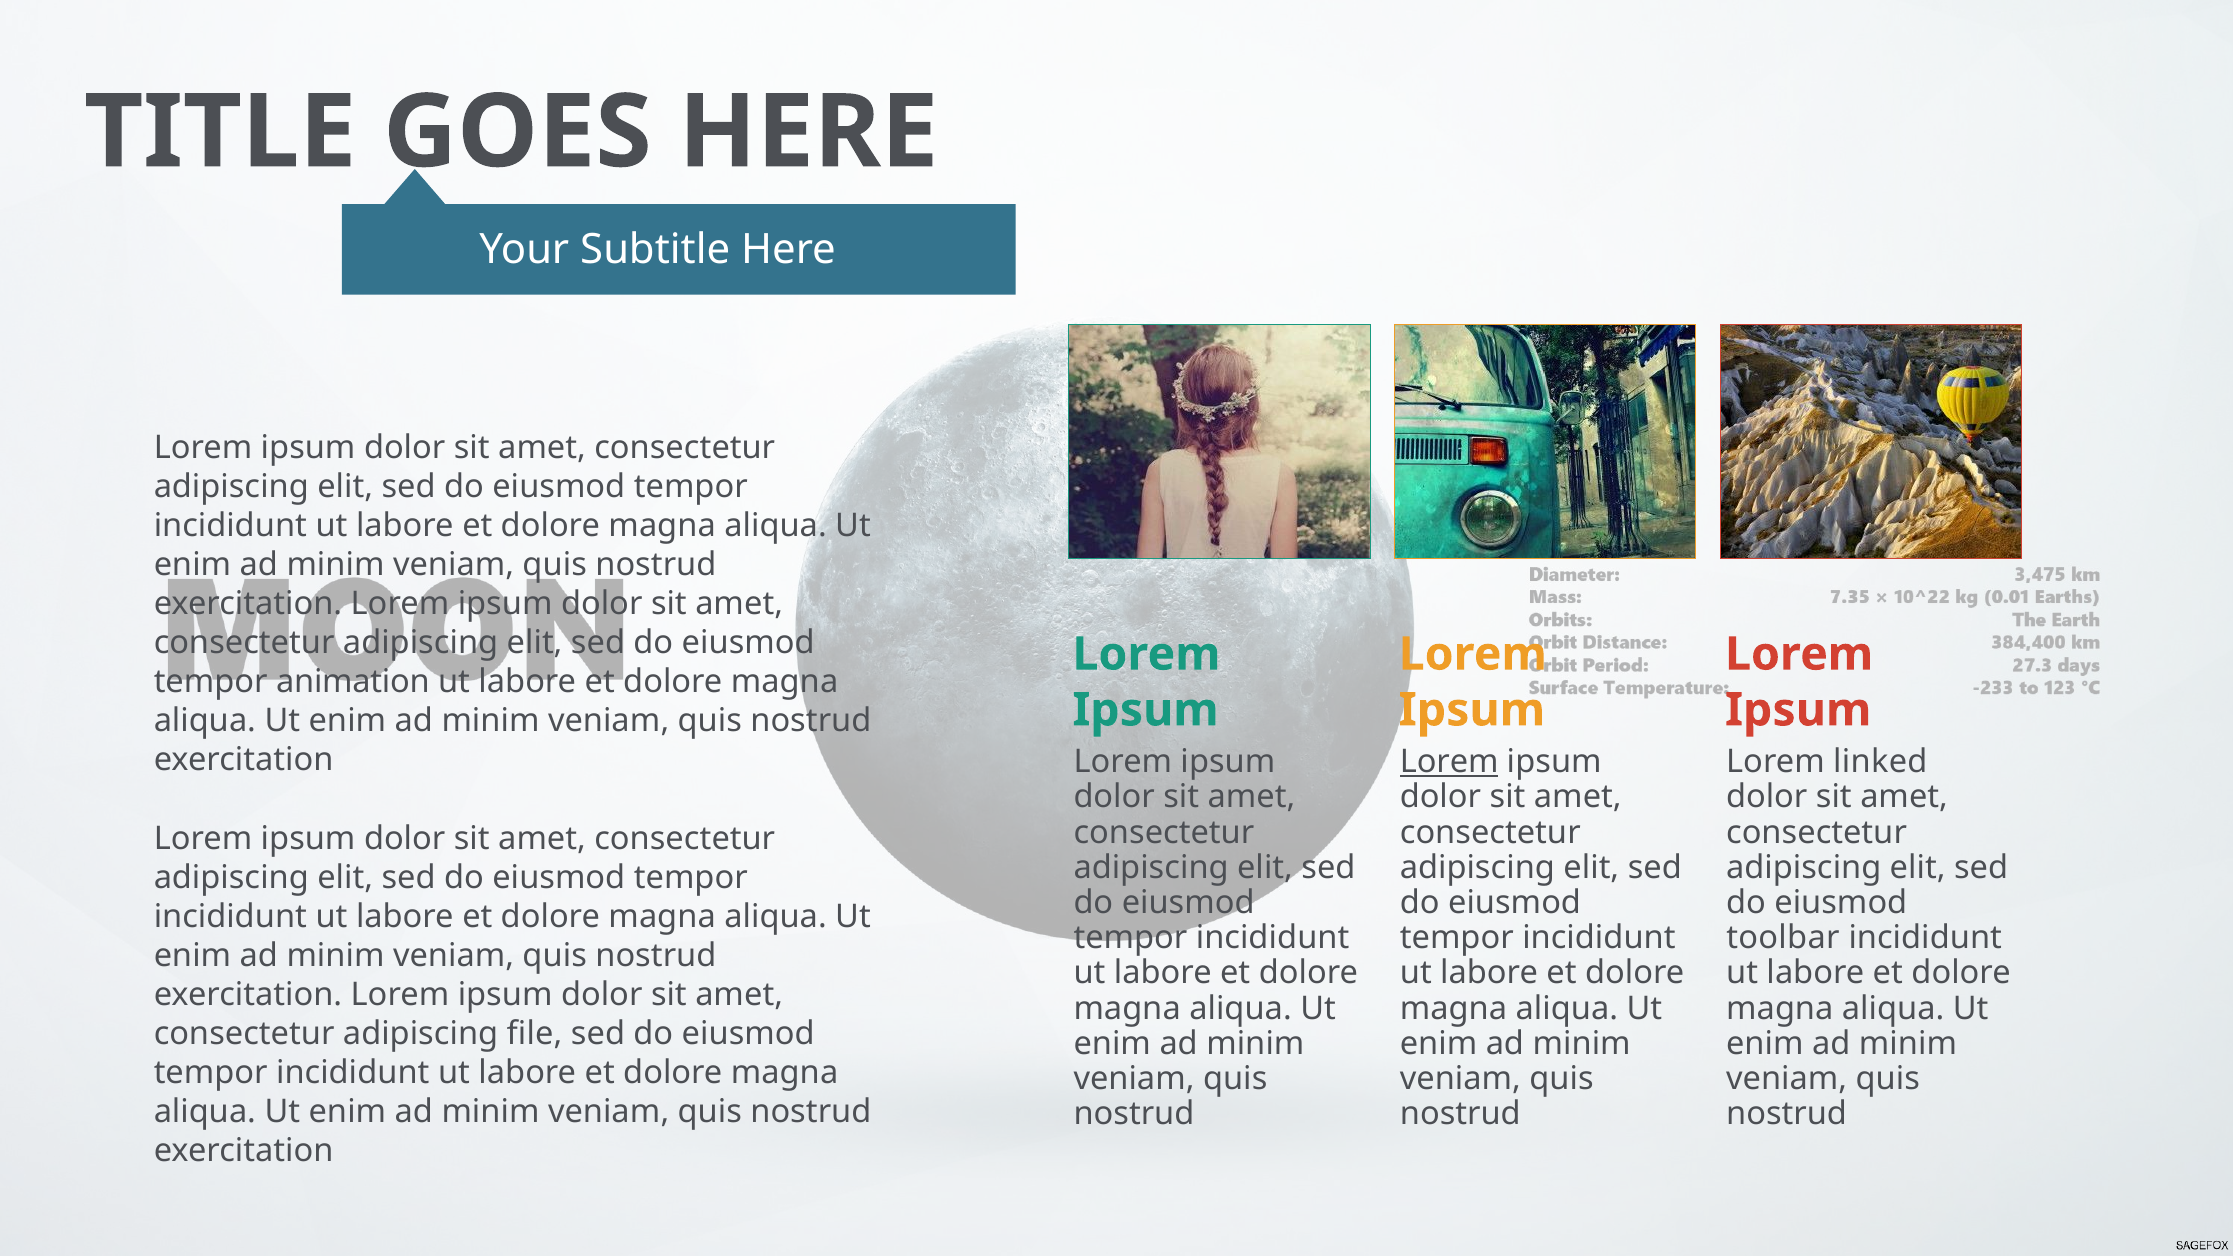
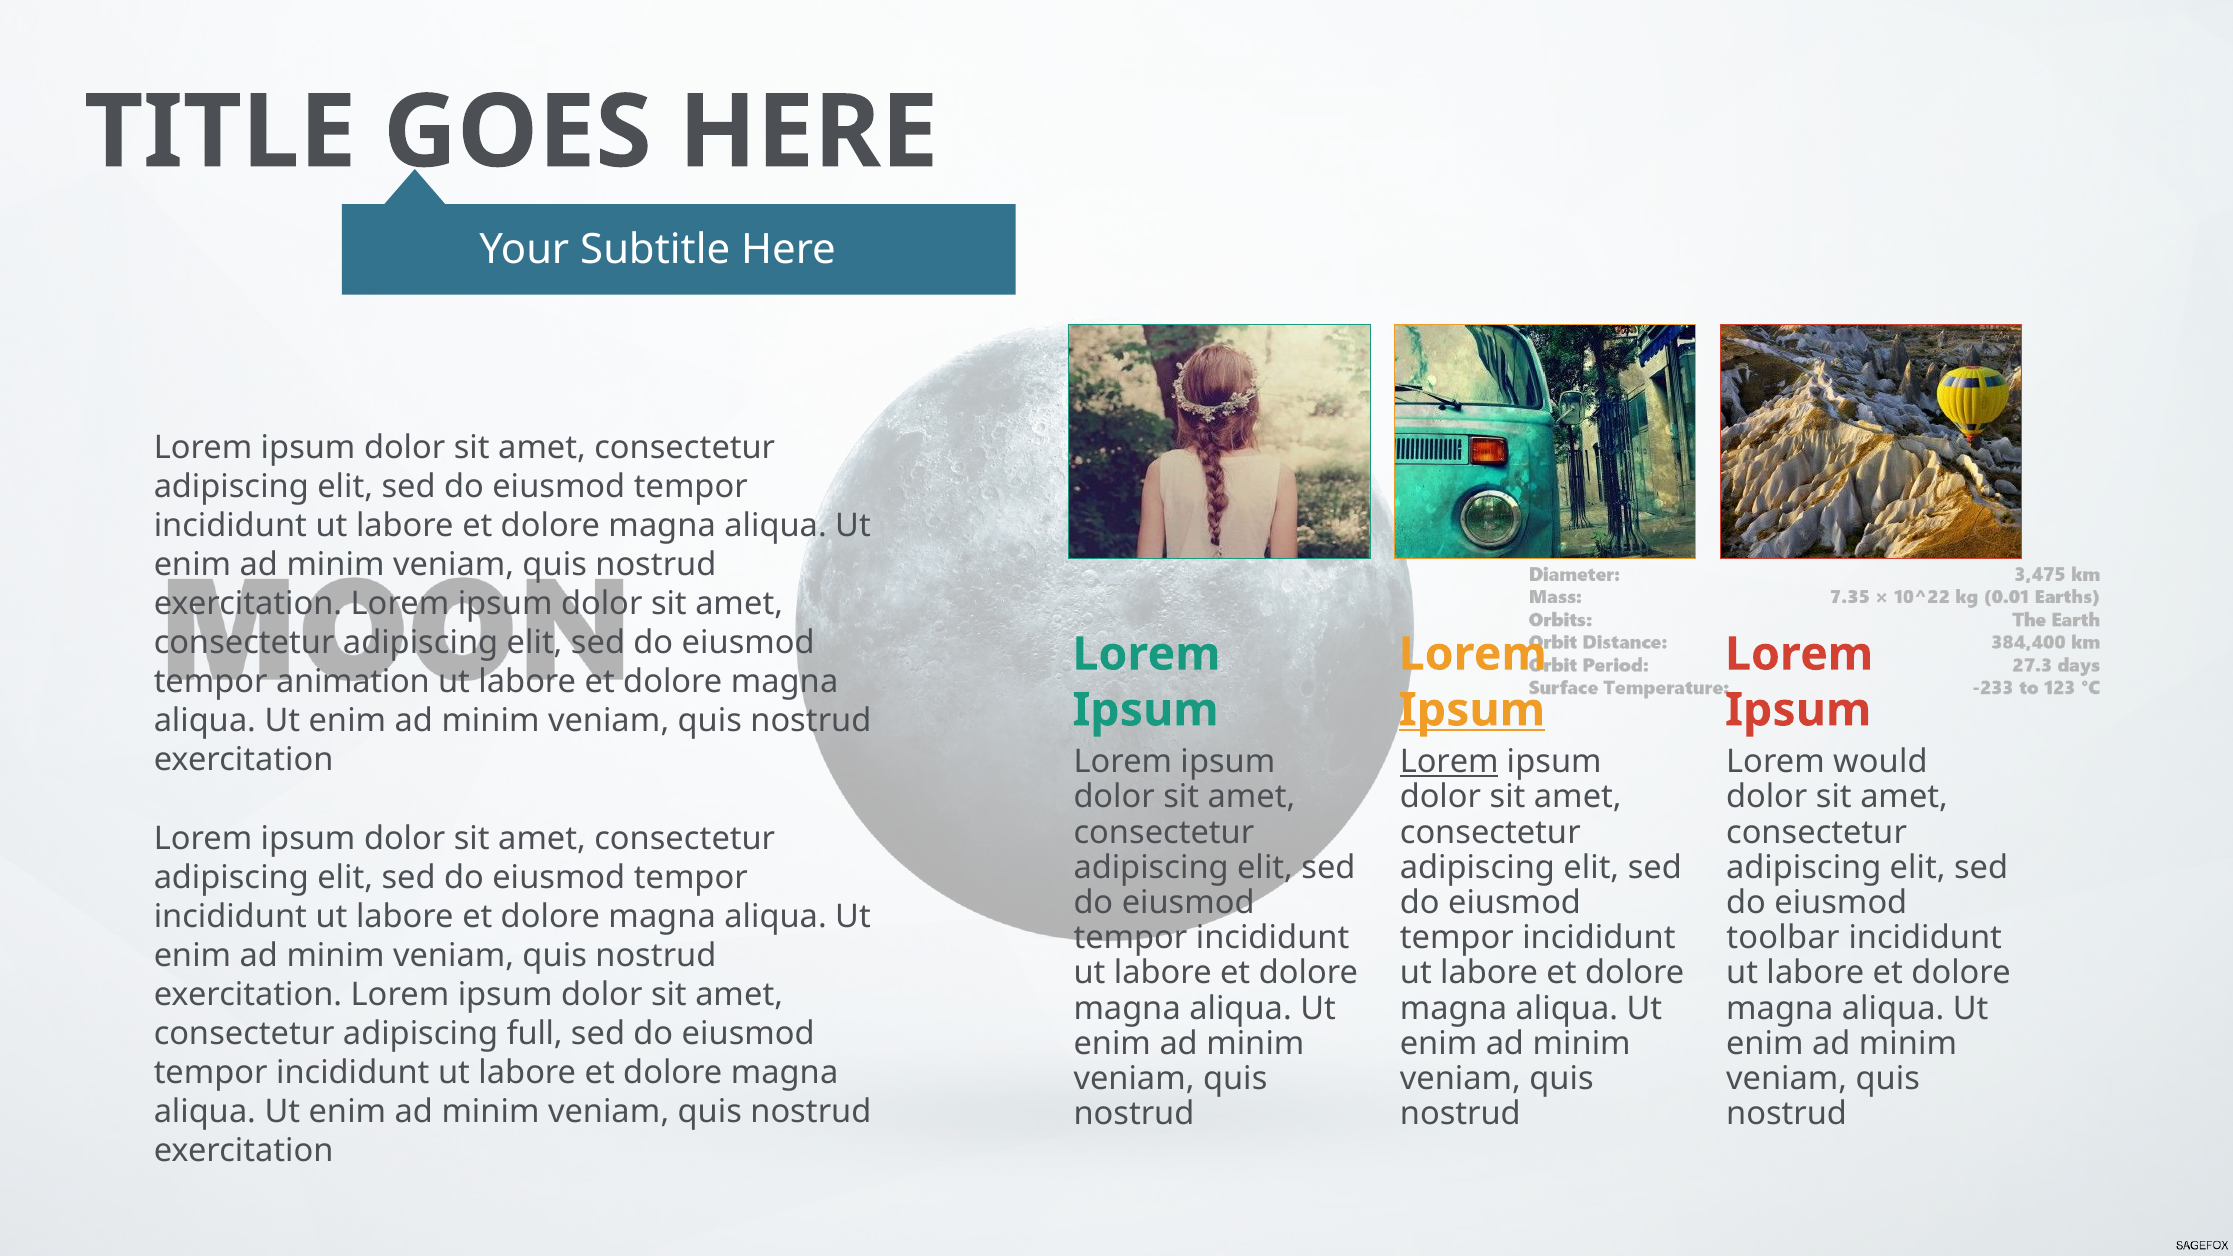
Ipsum underline: none -> present (1472, 710)
linked: linked -> would (1880, 762)
file: file -> full (535, 1034)
